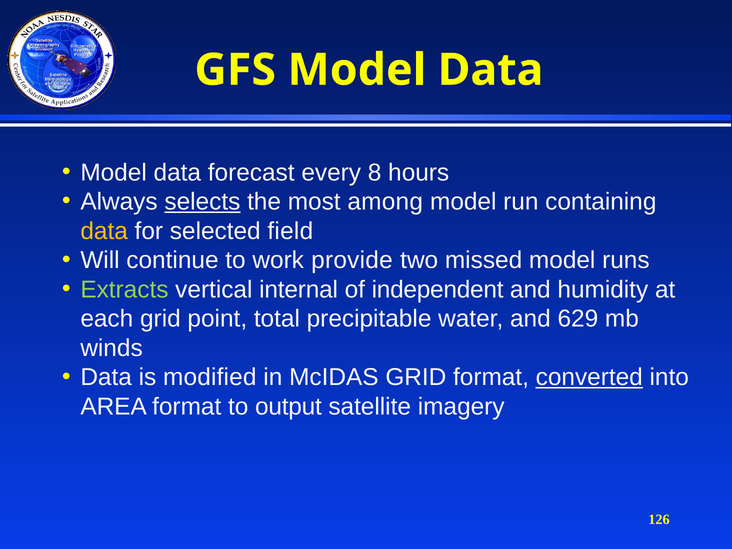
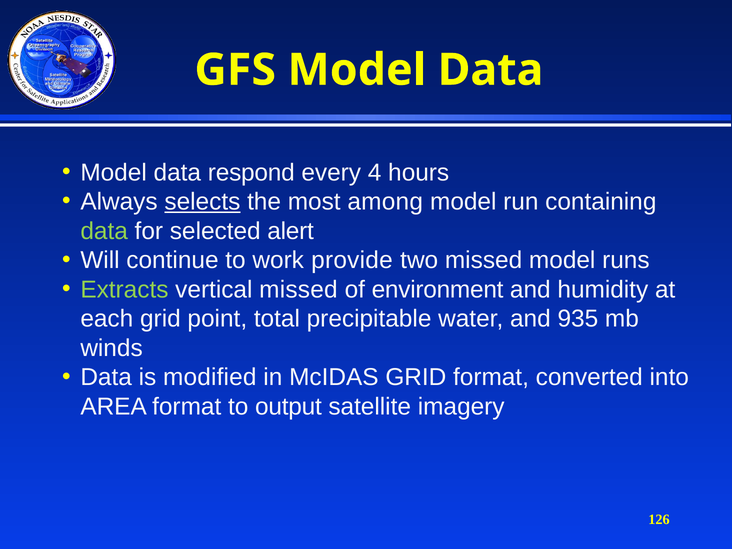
forecast: forecast -> respond (251, 172)
8: 8 -> 4 (375, 172)
data colour: yellow -> light green (104, 231)
field: field -> alert (291, 231)
vertical internal: internal -> missed (298, 290)
independent: independent -> environment (438, 290)
629: 629 -> 935 (578, 319)
converted underline: present -> none (589, 377)
